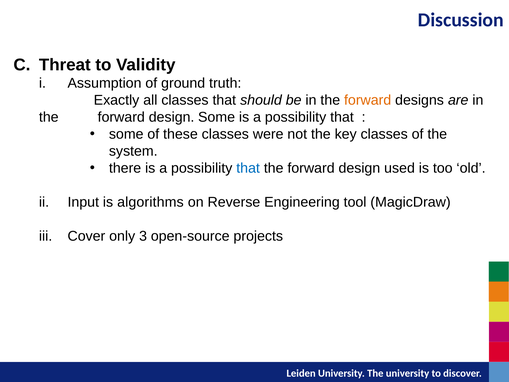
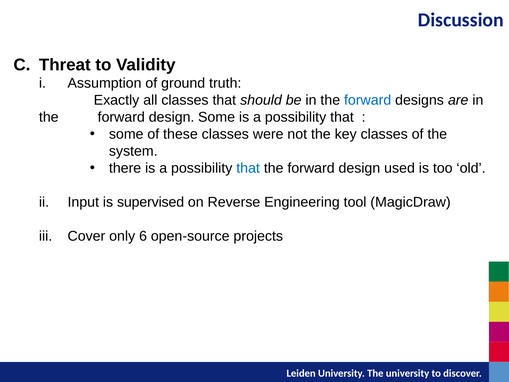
forward colour: orange -> blue (368, 100)
algorithms: algorithms -> supervised (151, 202)
3: 3 -> 6 (143, 236)
